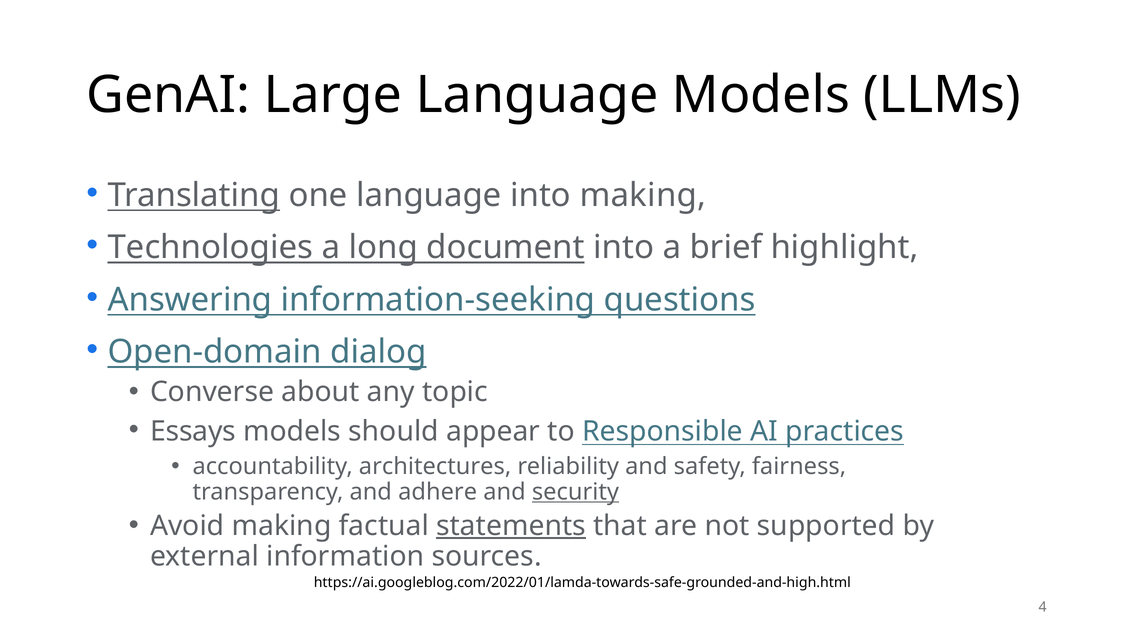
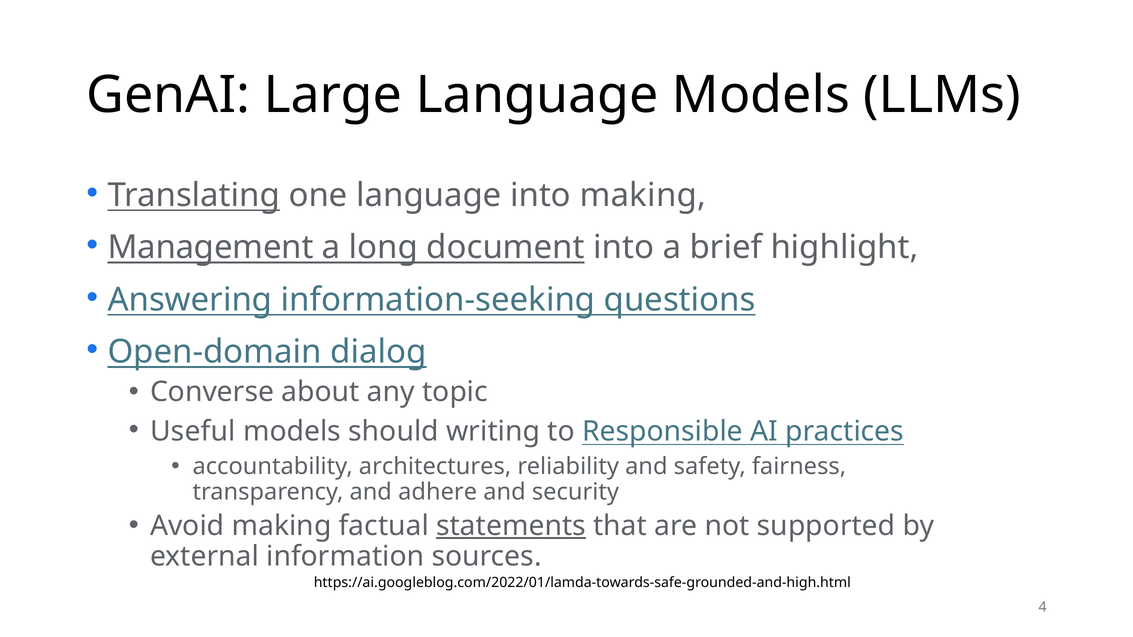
Technologies: Technologies -> Management (211, 248)
Essays: Essays -> Useful (193, 432)
appear: appear -> writing (493, 432)
security underline: present -> none (575, 492)
